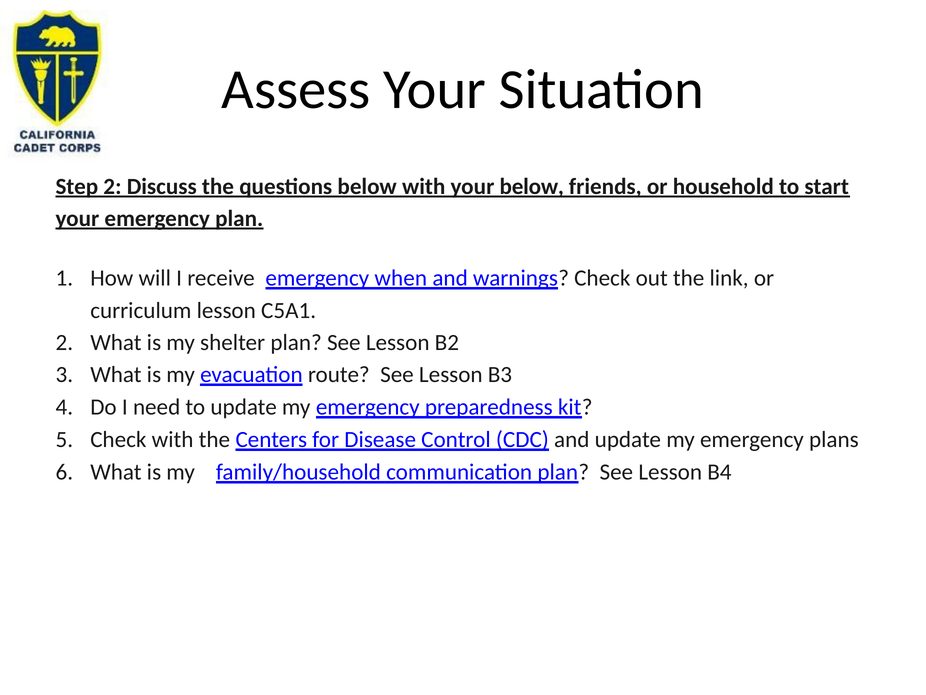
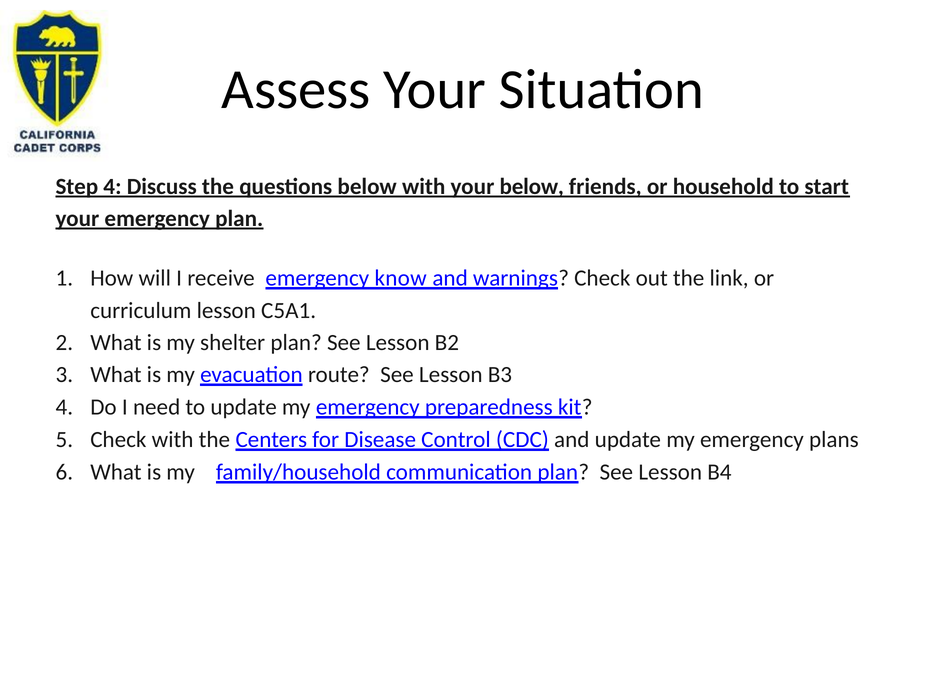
Step 2: 2 -> 4 (112, 186)
when: when -> know (401, 278)
